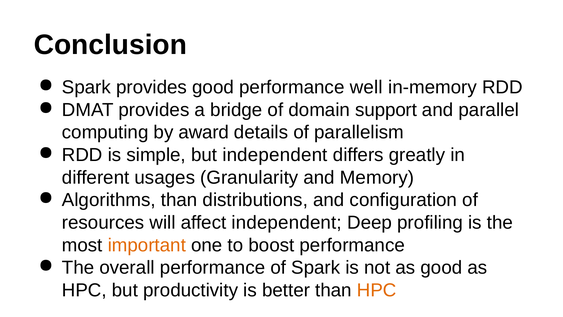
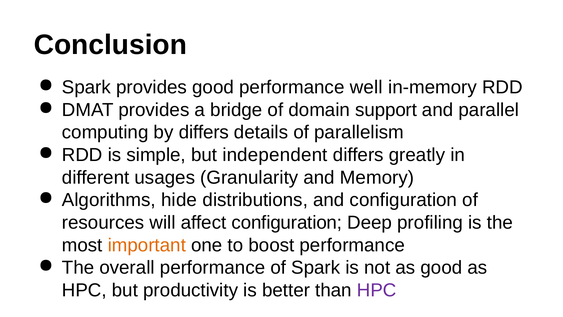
by award: award -> differs (204, 132)
Algorithms than: than -> hide (179, 200)
affect independent: independent -> configuration (287, 222)
HPC colour: orange -> purple (377, 290)
